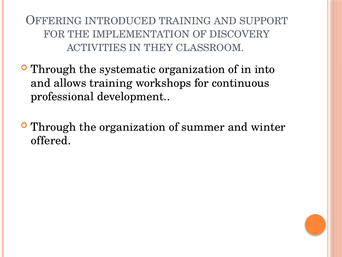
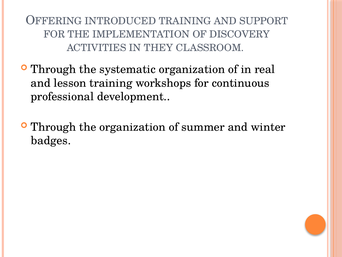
into: into -> real (265, 69)
allows: allows -> lesson (70, 83)
offered: offered -> badges (51, 140)
